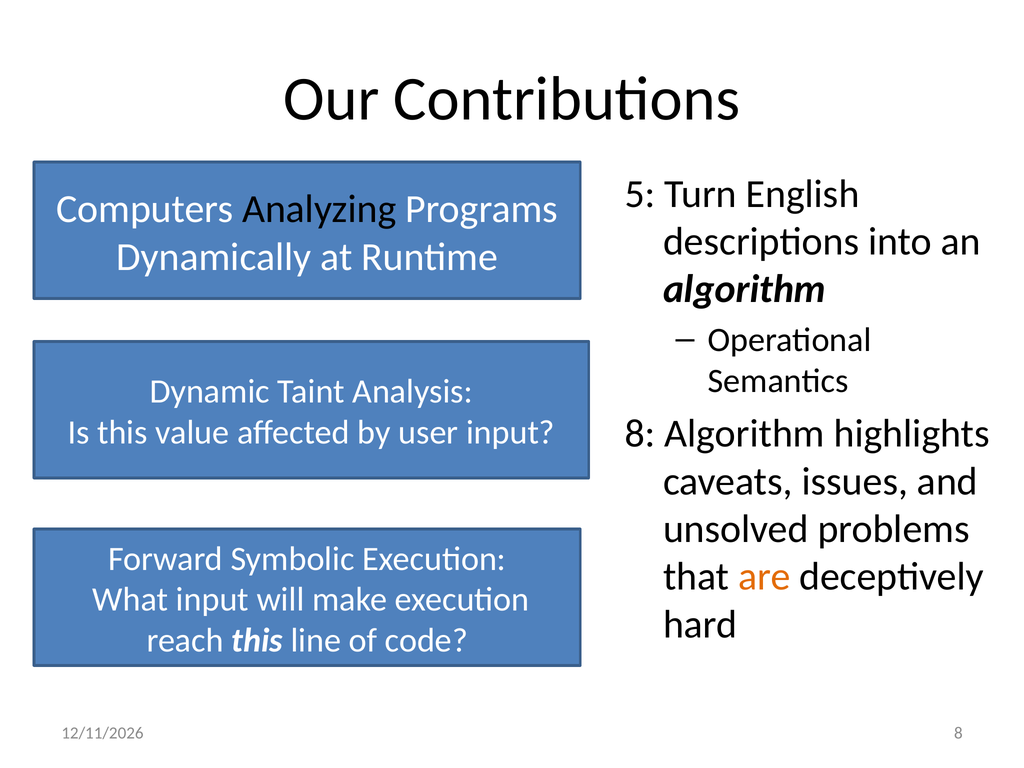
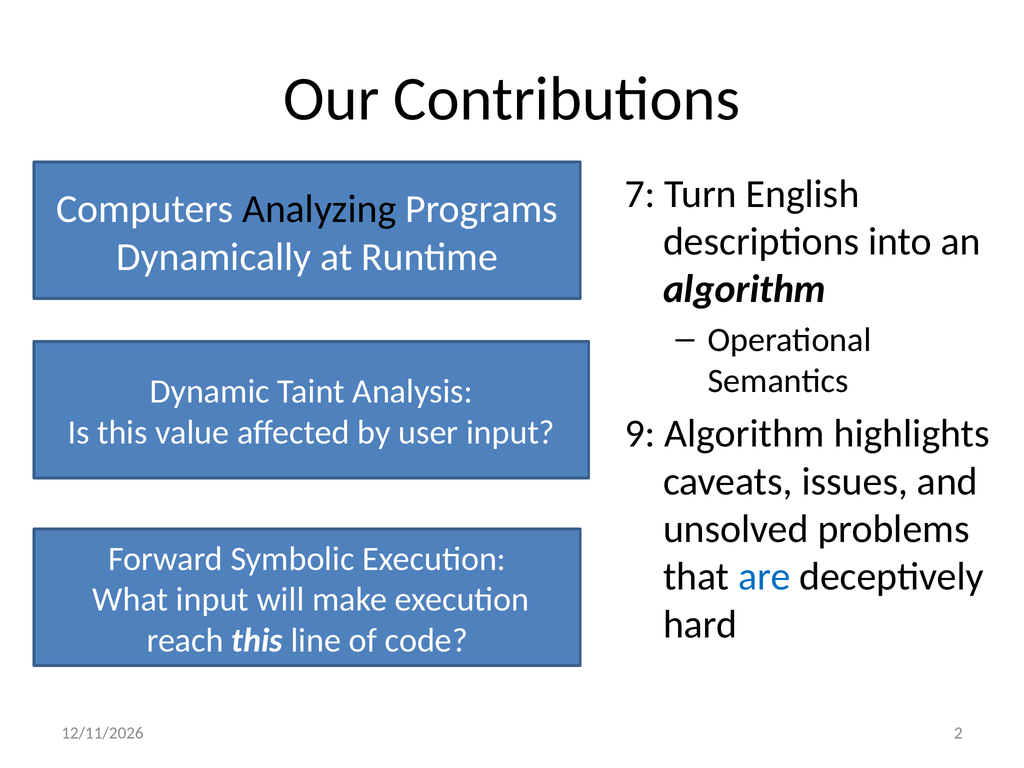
5: 5 -> 7 (640, 194)
8: 8 -> 9 (640, 434)
are colour: orange -> blue (764, 577)
8: 8 -> 2 (958, 733)
